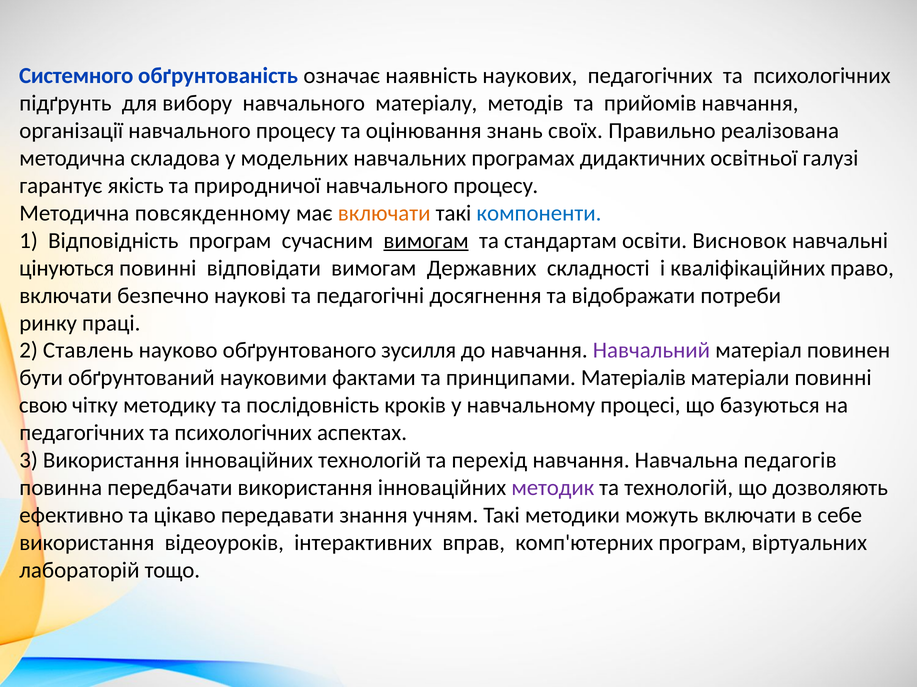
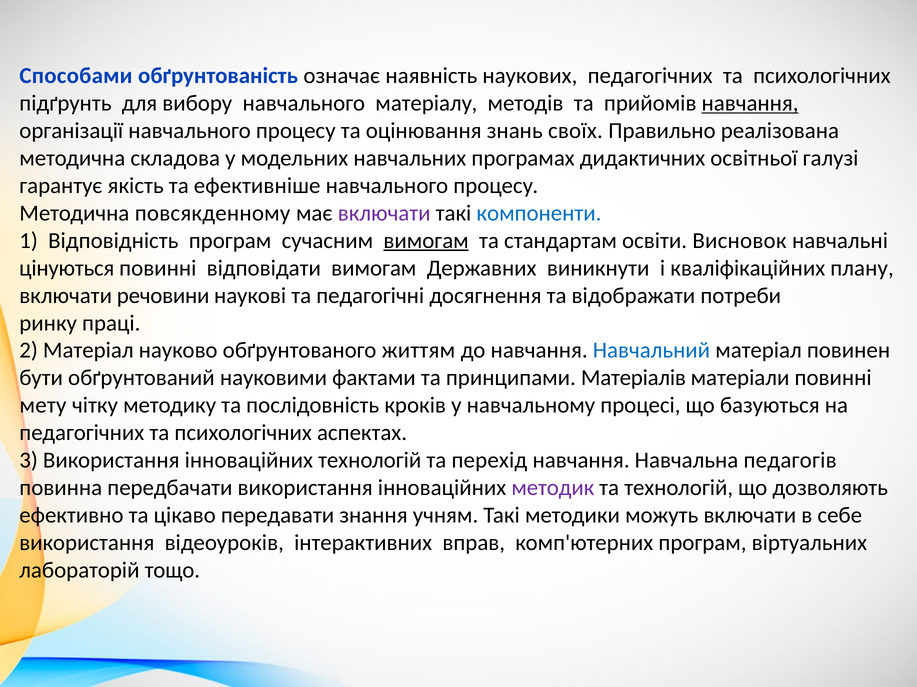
Системного: Системного -> Способами (76, 76)
навчання underline: none -> present (750, 103)
природничої: природничої -> ефективніше (257, 186)
включати colour: orange -> purple (384, 213)
складності: складності -> виникнути (598, 268)
право: право -> плану (862, 268)
безпечно: безпечно -> речовини (163, 296)
2 Ставлень: Ставлень -> Матеріал (88, 351)
зусилля: зусилля -> життям (418, 351)
Навчальний colour: purple -> blue (651, 351)
свою: свою -> мету (43, 406)
